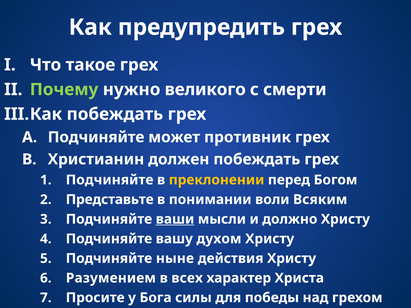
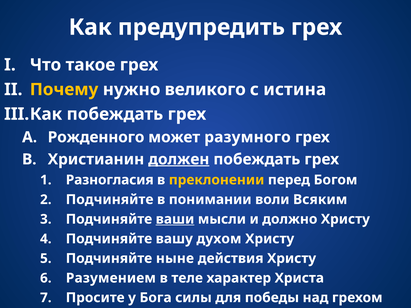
Почему colour: light green -> yellow (64, 90)
смерти: смерти -> истина (295, 90)
Подчиняйте: Подчиняйте -> Рожденного (96, 137)
противник: противник -> разумного (247, 137)
должен underline: none -> present (179, 159)
Подчиняйте: Подчиняйте -> Разногласия (110, 180)
Представьте: Представьте -> Подчиняйте (110, 200)
всех: всех -> теле (187, 278)
